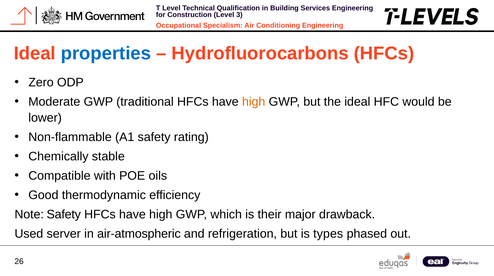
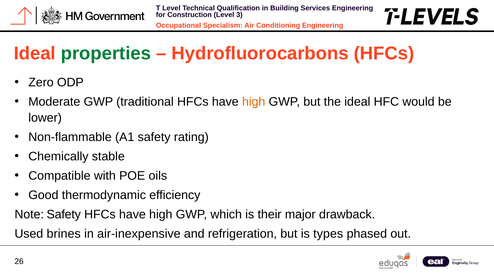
properties colour: blue -> green (106, 53)
server: server -> brines (64, 234)
air‑atmospheric: air‑atmospheric -> air‑inexpensive (139, 234)
